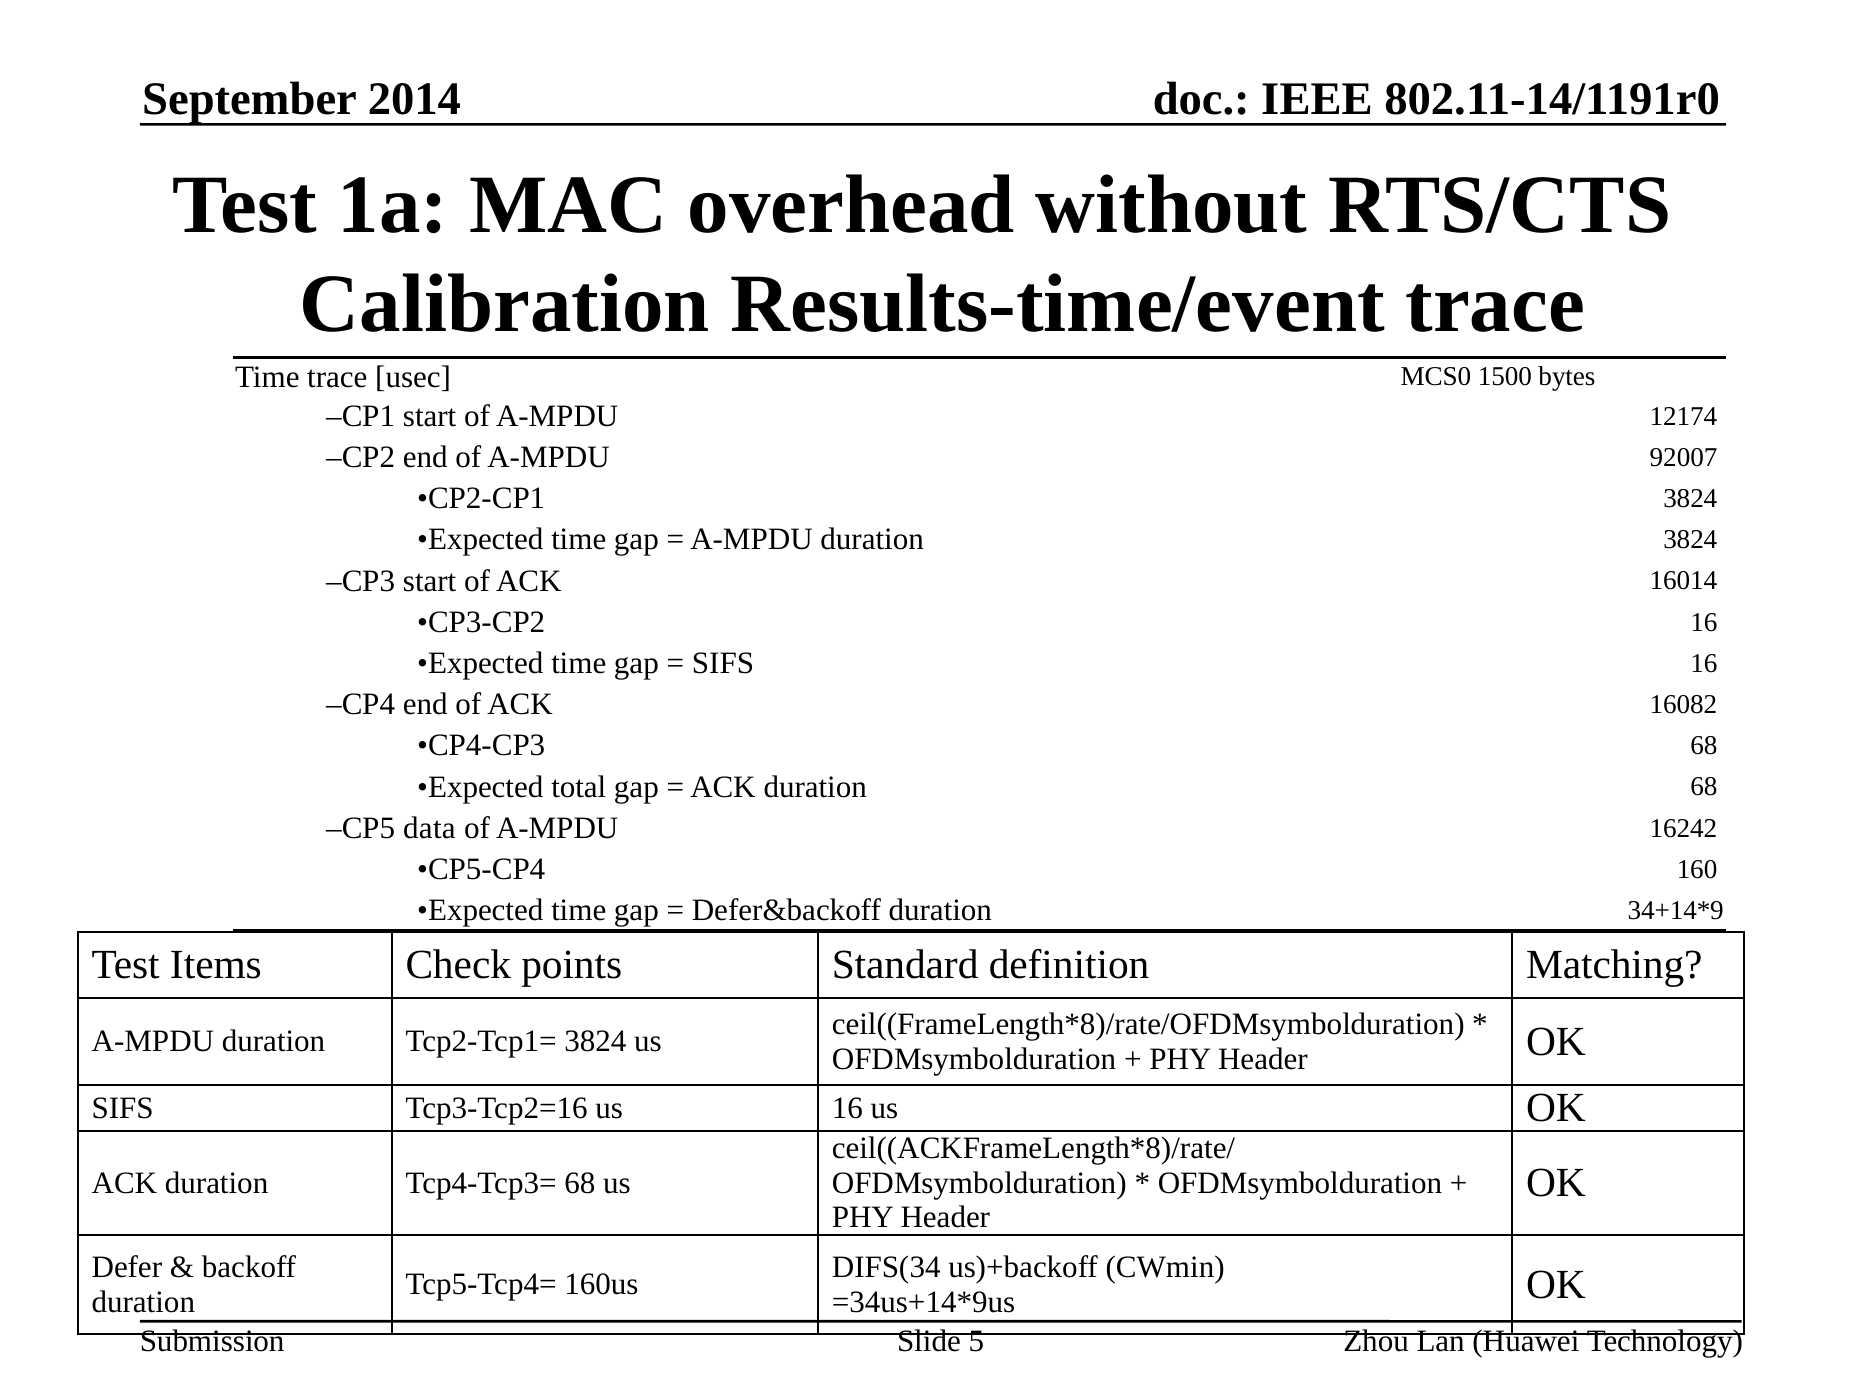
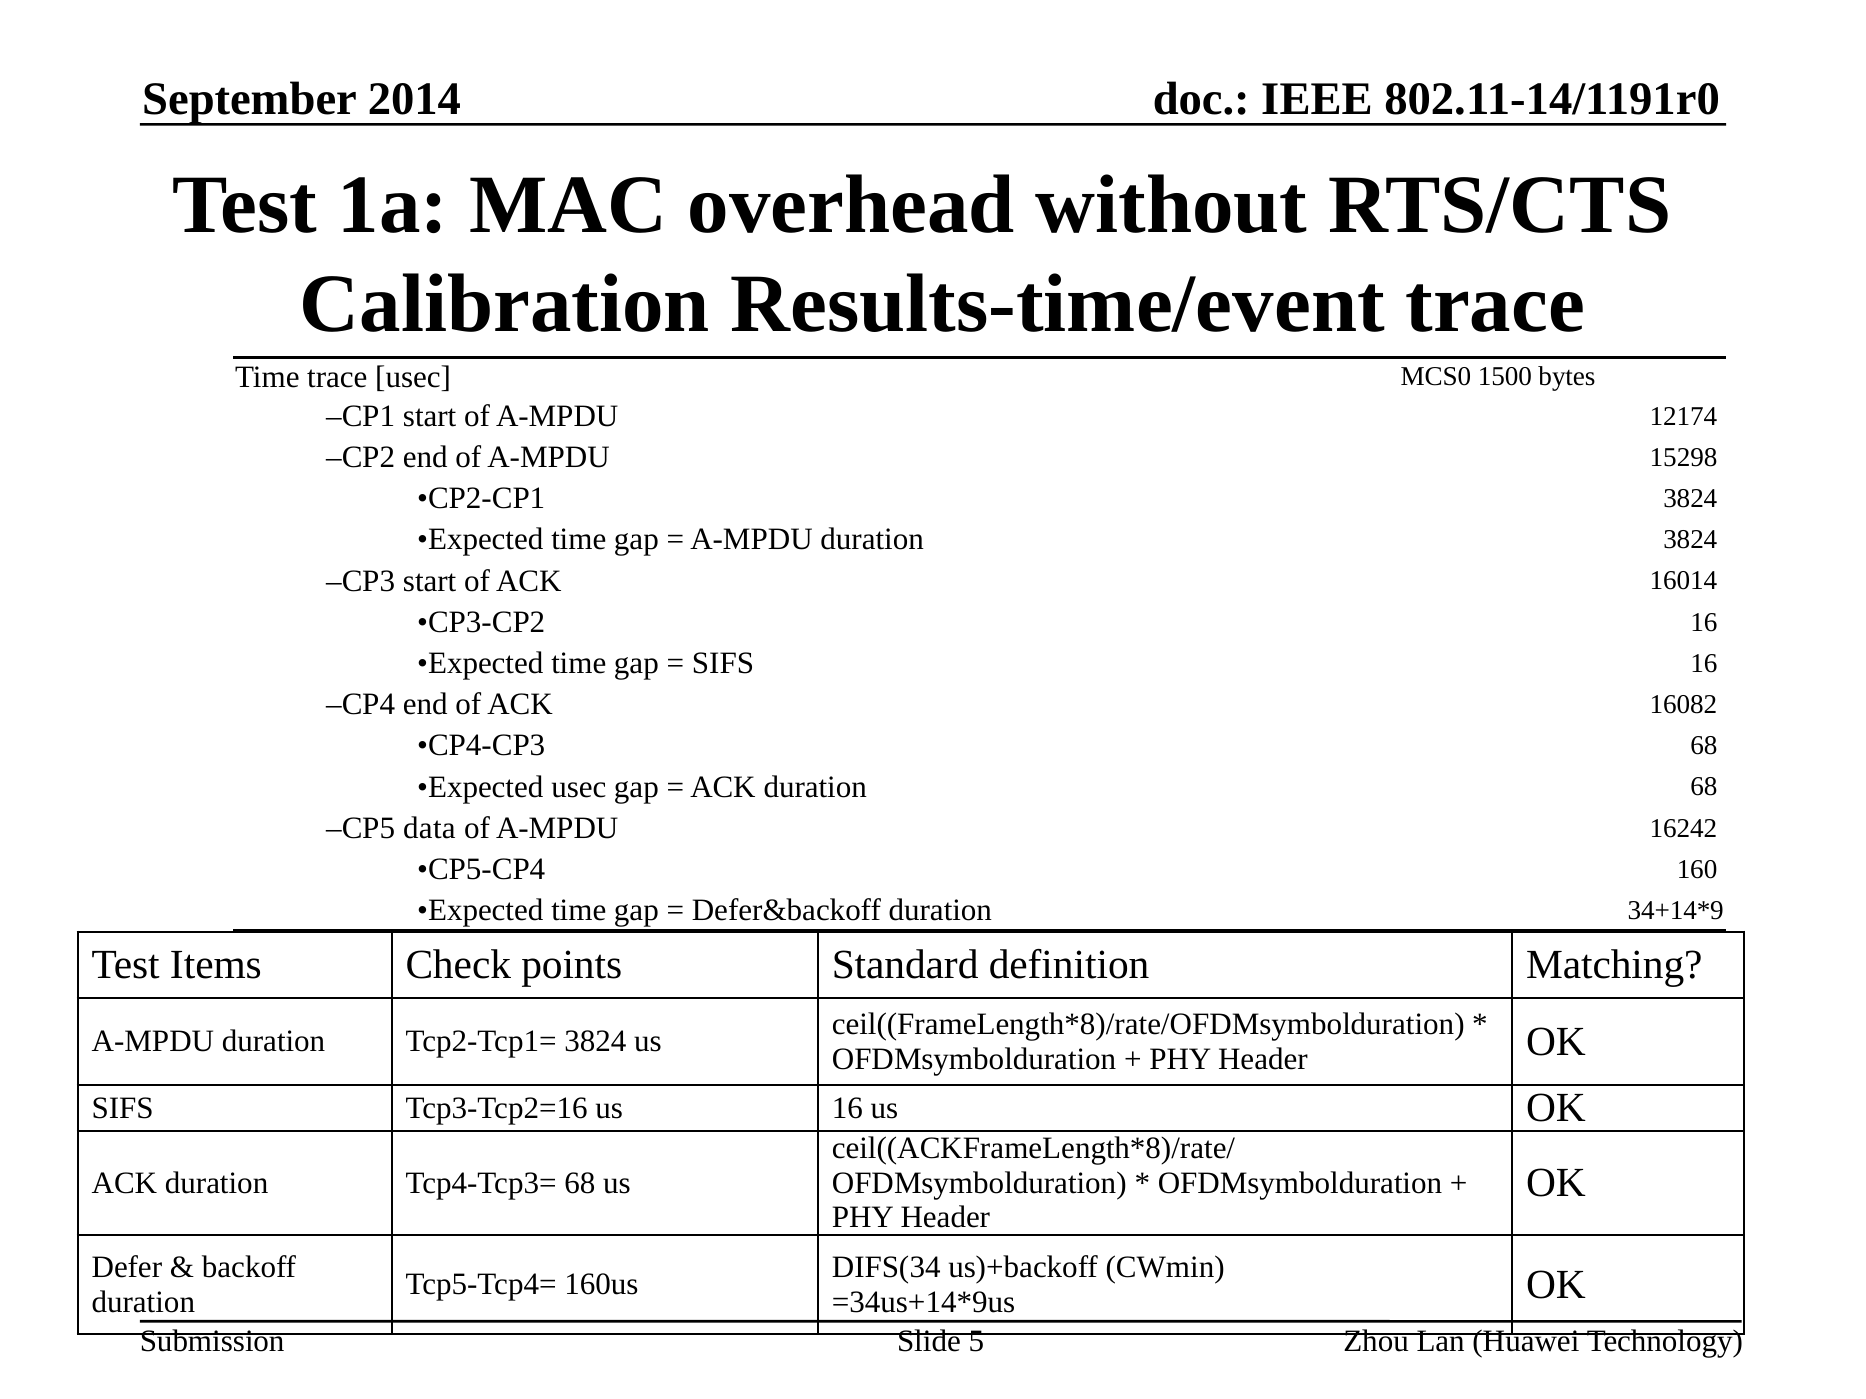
92007: 92007 -> 15298 (1684, 457)
Expected total: total -> usec (579, 787)
